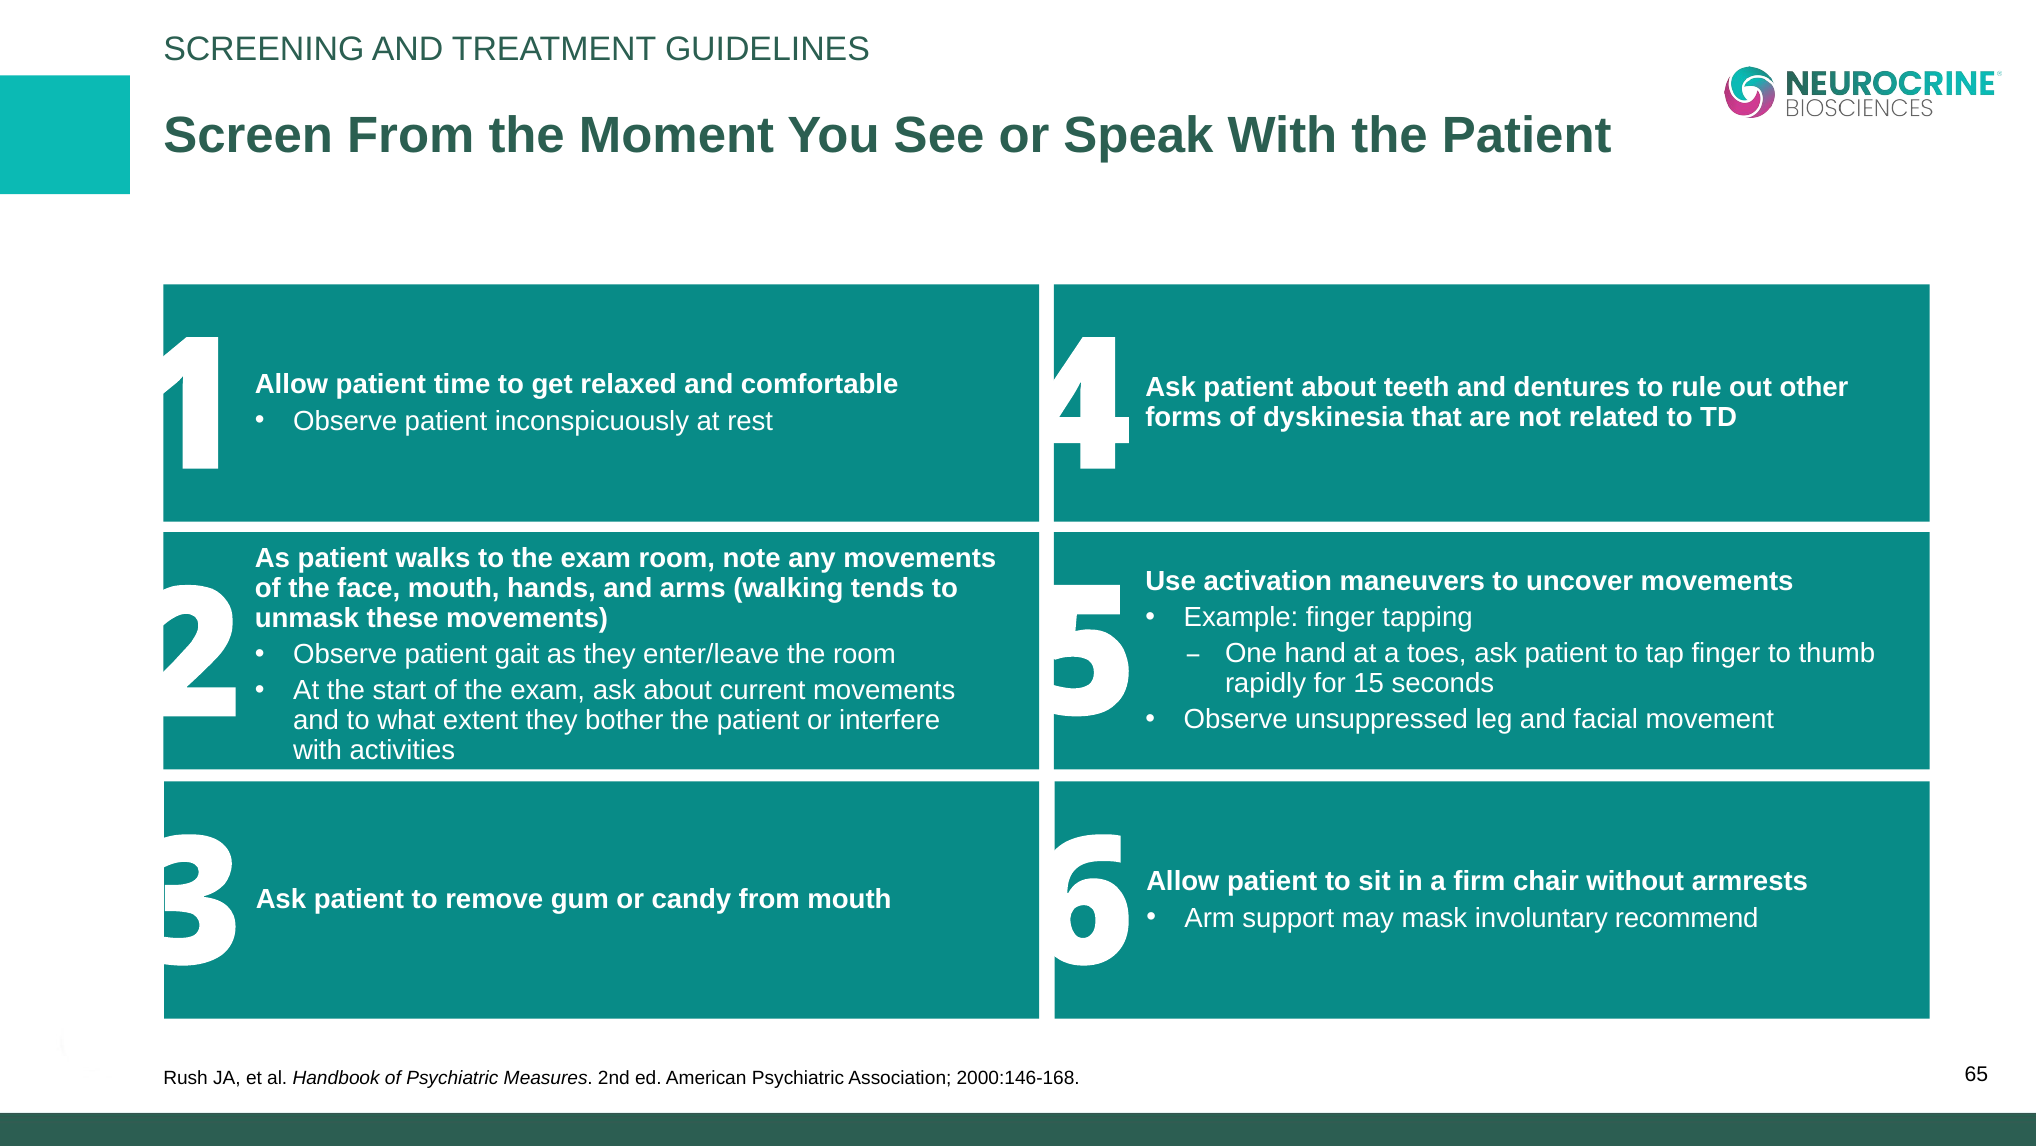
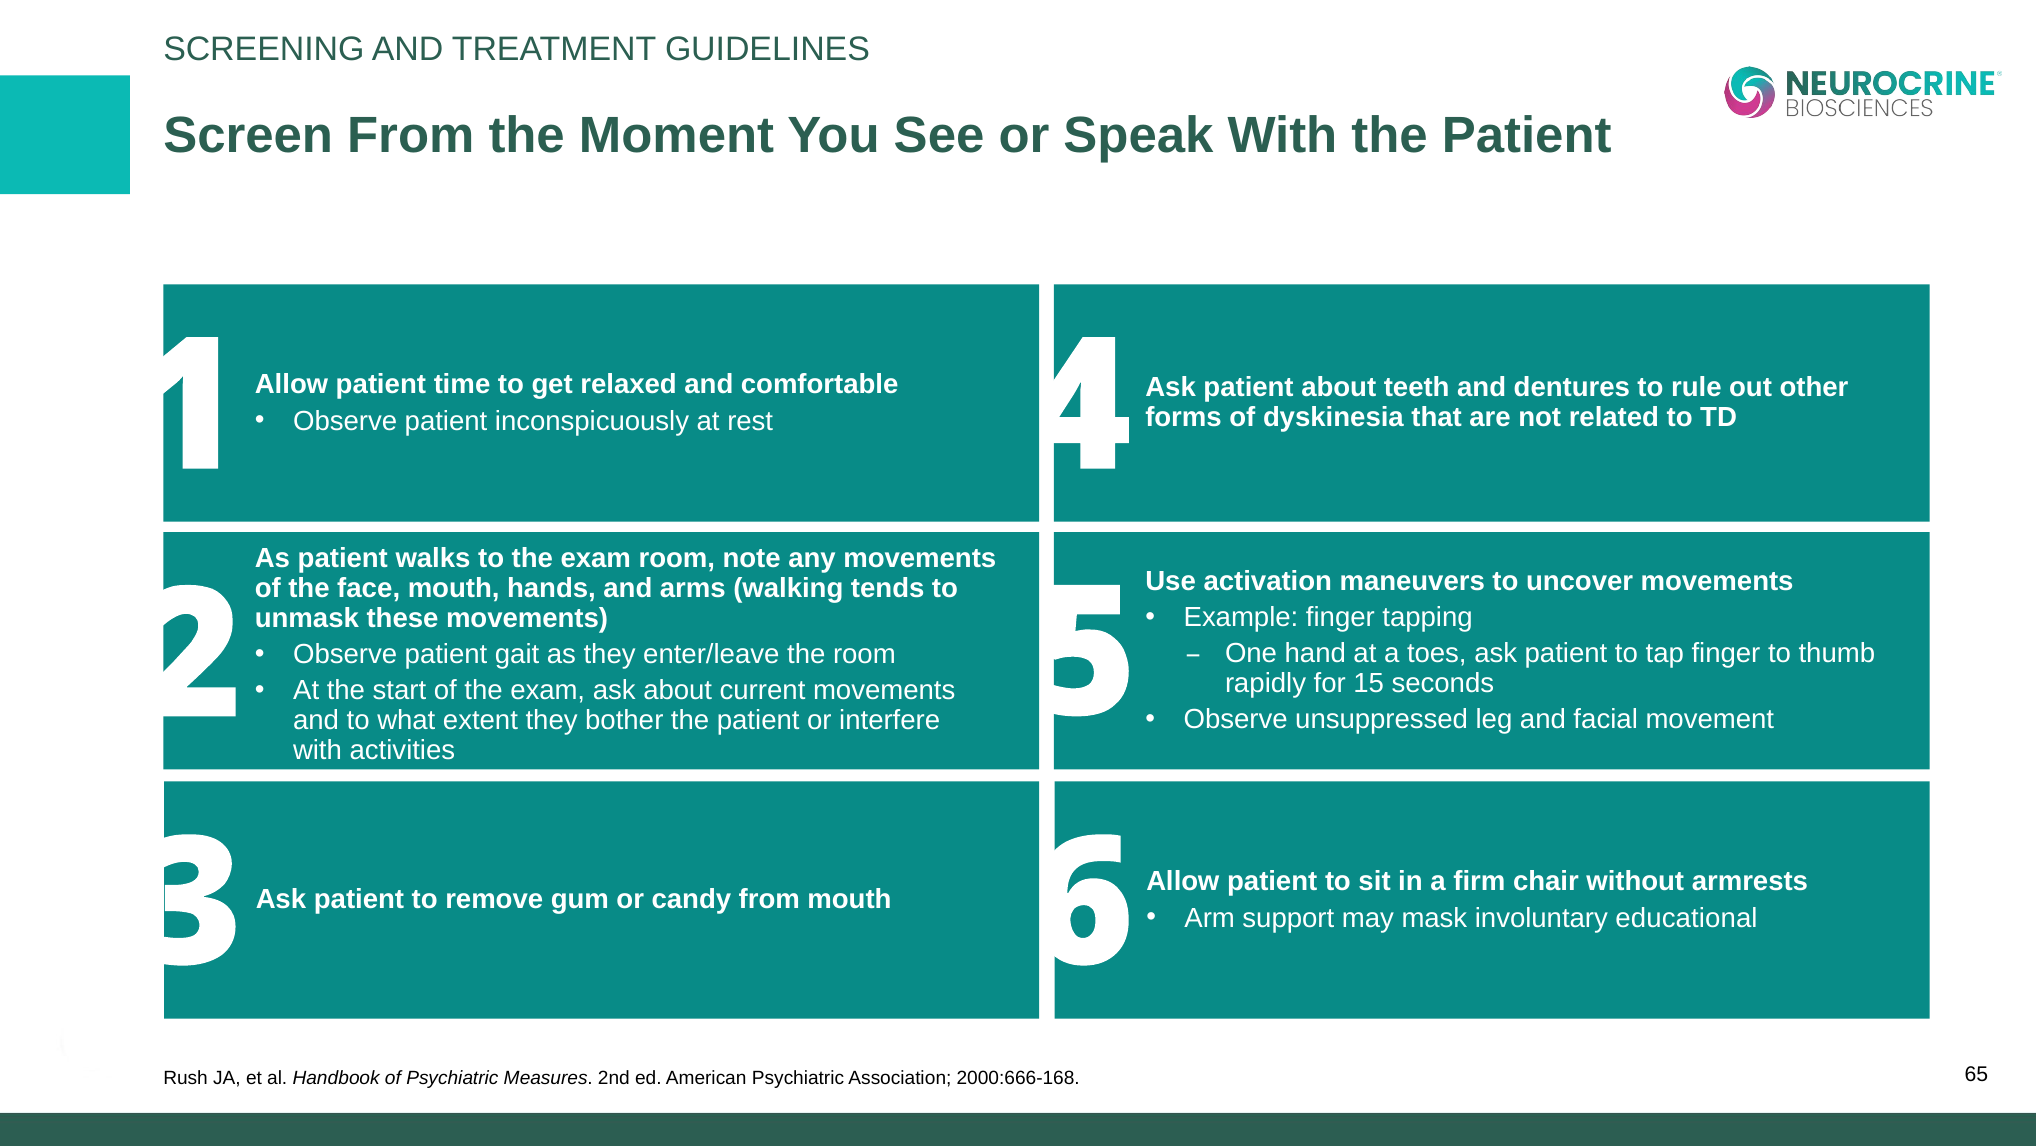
recommend: recommend -> educational (1687, 918)
2000:146-168: 2000:146-168 -> 2000:666-168 (1018, 1078)
